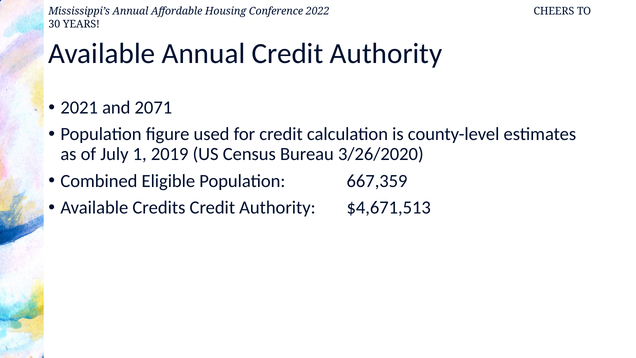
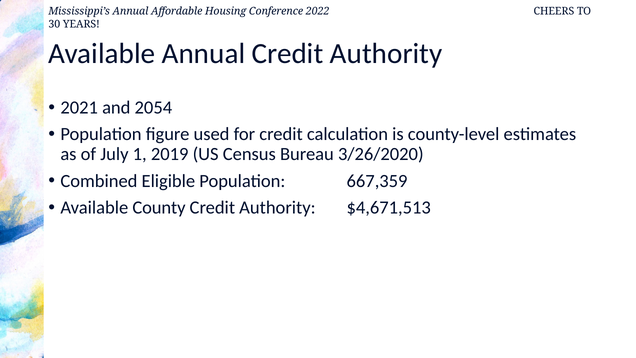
2071: 2071 -> 2054 (153, 108)
Credits: Credits -> County (159, 208)
